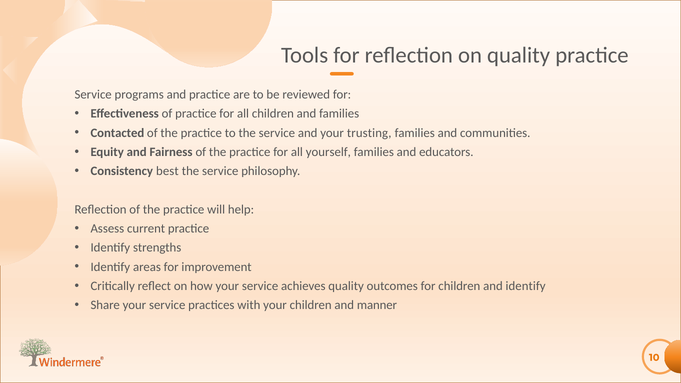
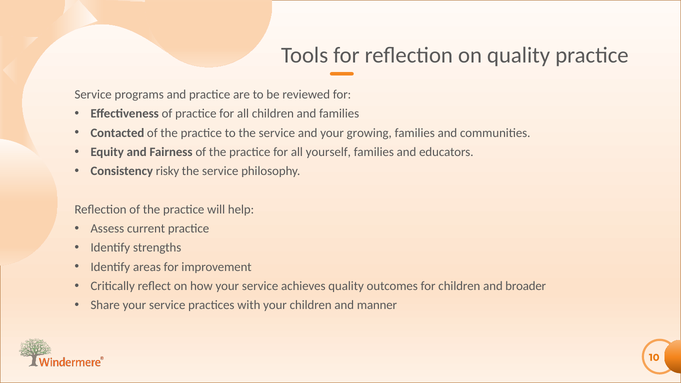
trusting: trusting -> growing (369, 133)
best: best -> risky (168, 171)
and identify: identify -> broader (526, 286)
